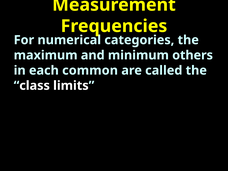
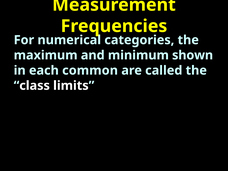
others: others -> shown (193, 55)
